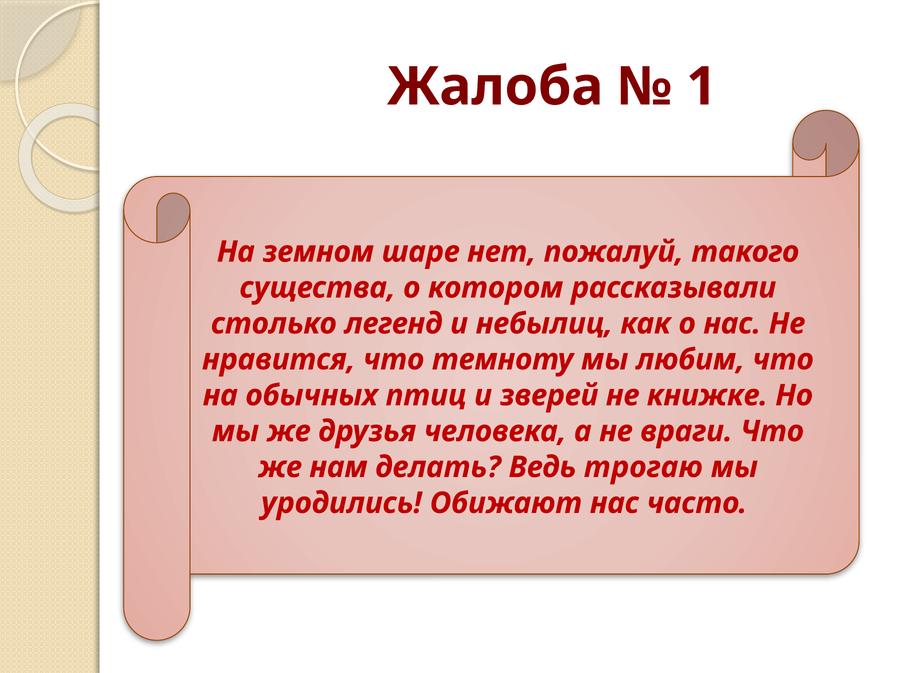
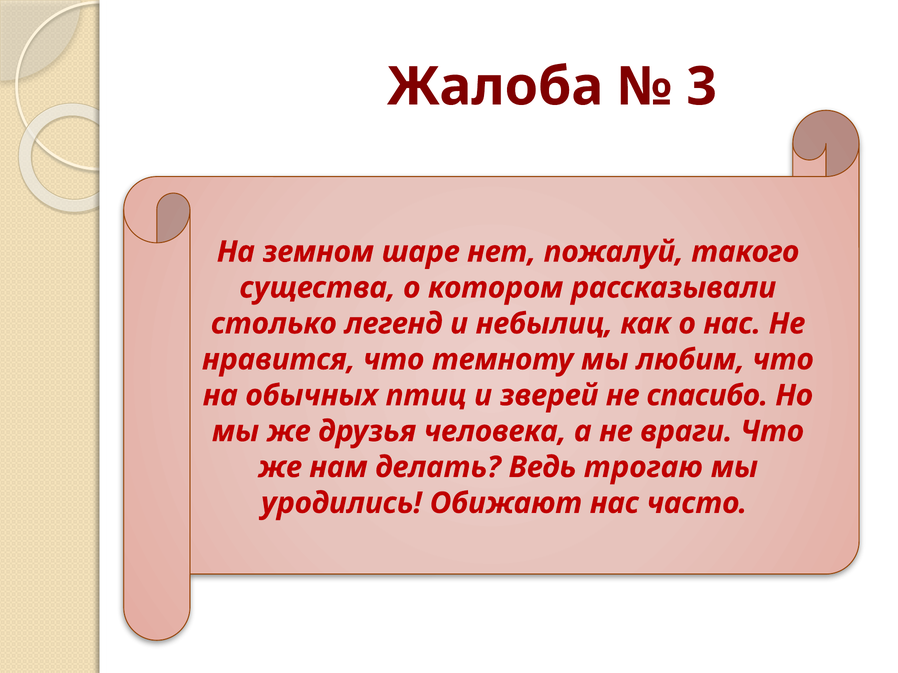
1: 1 -> 3 (702, 87)
книжке: книжке -> спасибо (707, 396)
